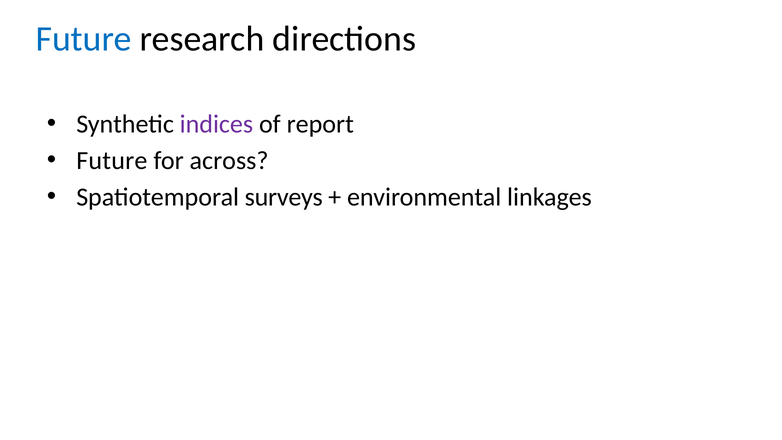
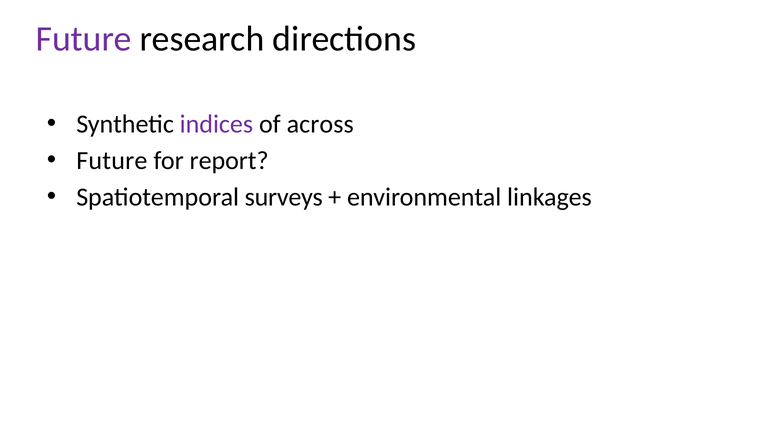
Future colour: blue -> purple (84, 39)
report: report -> across (320, 124)
across: across -> report (229, 161)
